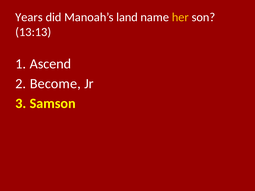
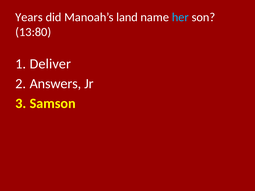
her colour: yellow -> light blue (180, 17)
13:13: 13:13 -> 13:80 (33, 32)
Ascend: Ascend -> Deliver (50, 64)
Become: Become -> Answers (55, 84)
